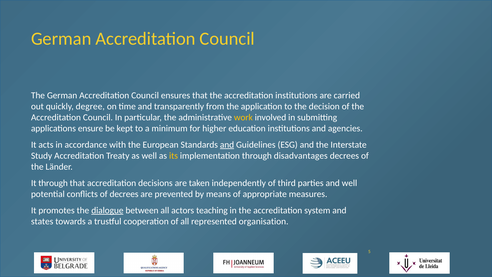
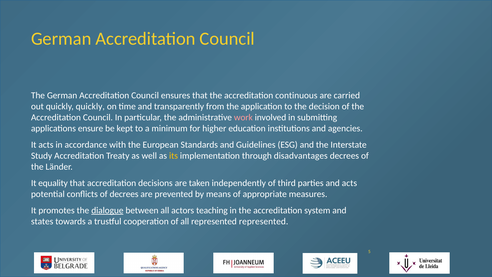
accreditation institutions: institutions -> continuous (296, 95)
quickly degree: degree -> quickly (90, 106)
work colour: yellow -> pink (243, 117)
and underline: present -> none (227, 145)
It through: through -> equality (53, 183)
and well: well -> acts (349, 183)
represented organisation: organisation -> represented (264, 221)
